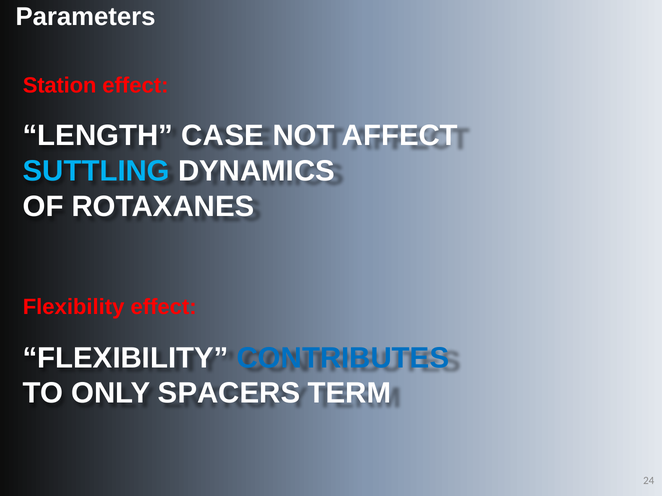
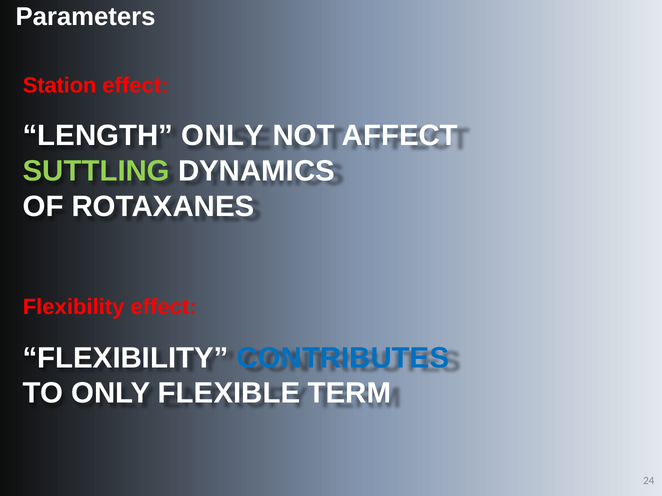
LENGTH CASE: CASE -> ONLY (223, 136)
SUTTLING colour: light blue -> light green (96, 171)
SPACERS: SPACERS -> FLEXIBLE (229, 394)
